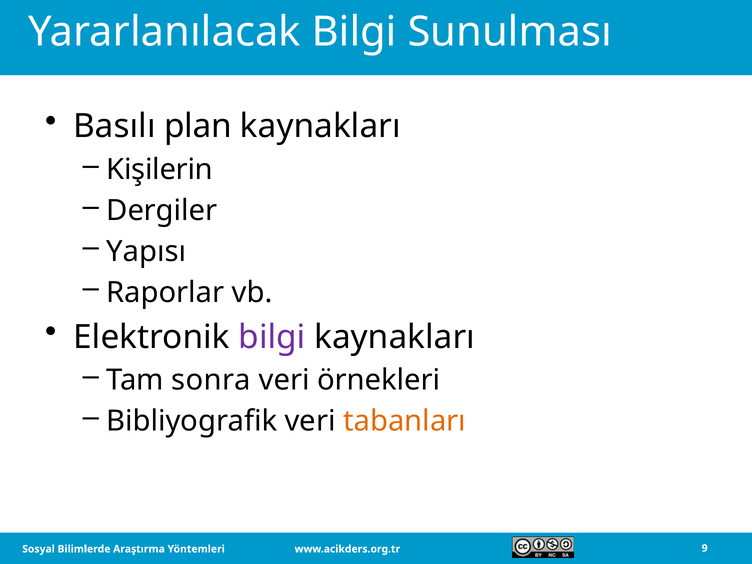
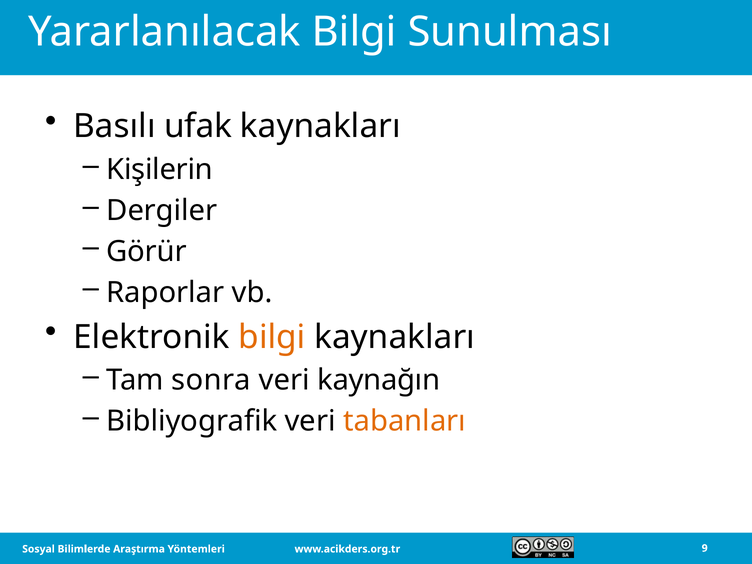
plan: plan -> ufak (198, 126)
Yapısı: Yapısı -> Görür (146, 252)
bilgi colour: purple -> orange (272, 337)
örnekleri: örnekleri -> kaynağın (379, 380)
